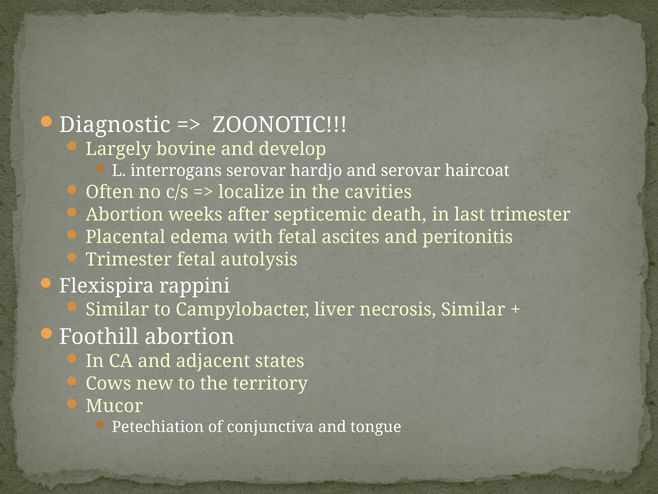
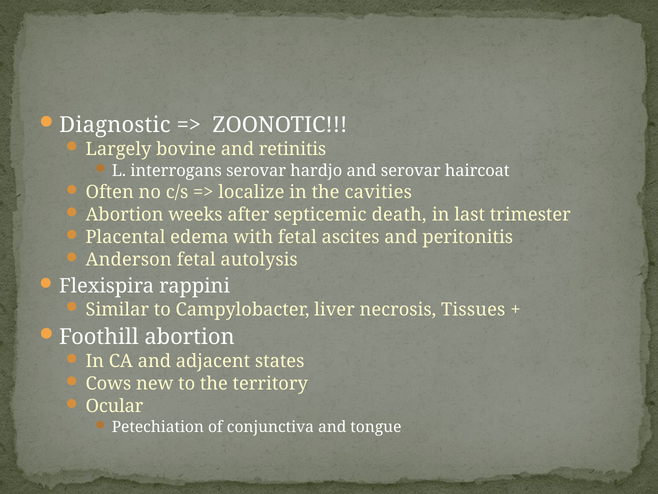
develop: develop -> retinitis (292, 149)
Trimester: Trimester -> Anderson (129, 260)
necrosis Similar: Similar -> Tissues (473, 309)
Mucor: Mucor -> Ocular (114, 406)
